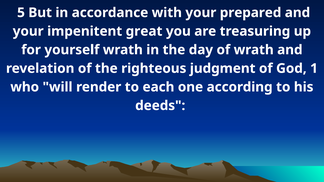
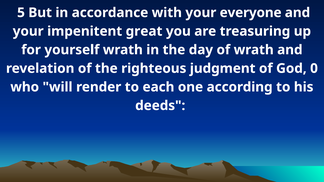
prepared: prepared -> everyone (251, 13)
1: 1 -> 0 (314, 69)
